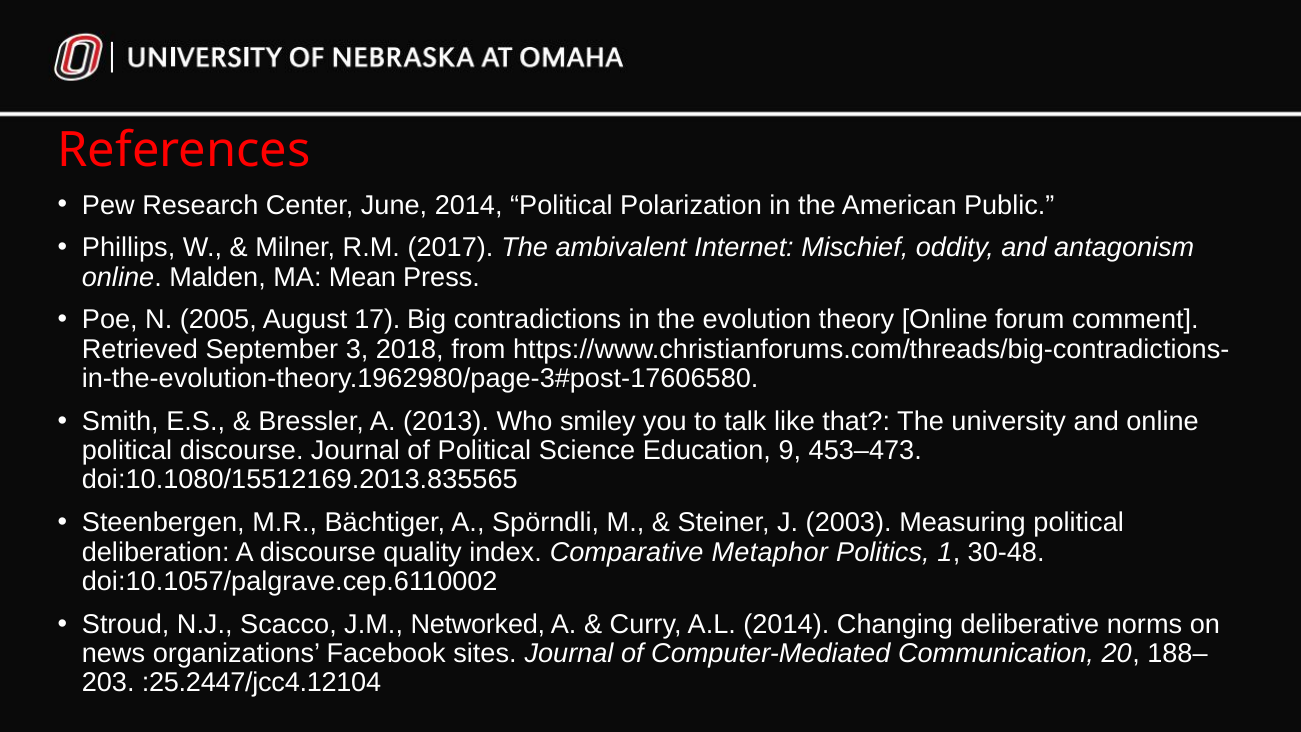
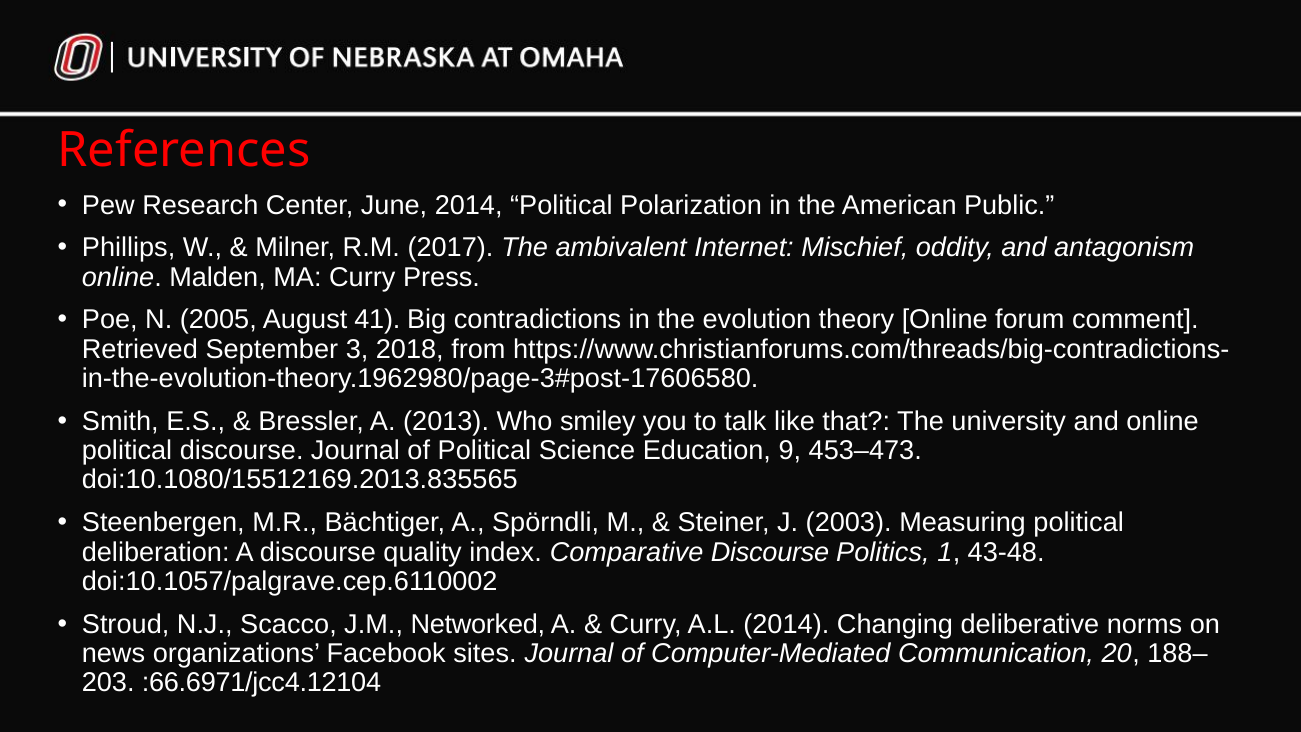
MA Mean: Mean -> Curry (362, 277)
17: 17 -> 41 (377, 320)
Comparative Metaphor: Metaphor -> Discourse (770, 552)
30-48: 30-48 -> 43-48 (1006, 552)
:25.2447/jcc4.12104: :25.2447/jcc4.12104 -> :66.6971/jcc4.12104 (261, 683)
